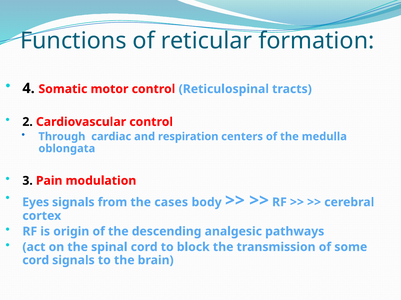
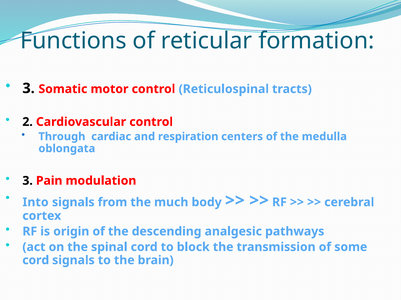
4: 4 -> 3 (29, 89)
Eyes: Eyes -> Into (36, 203)
cases: cases -> much (171, 203)
